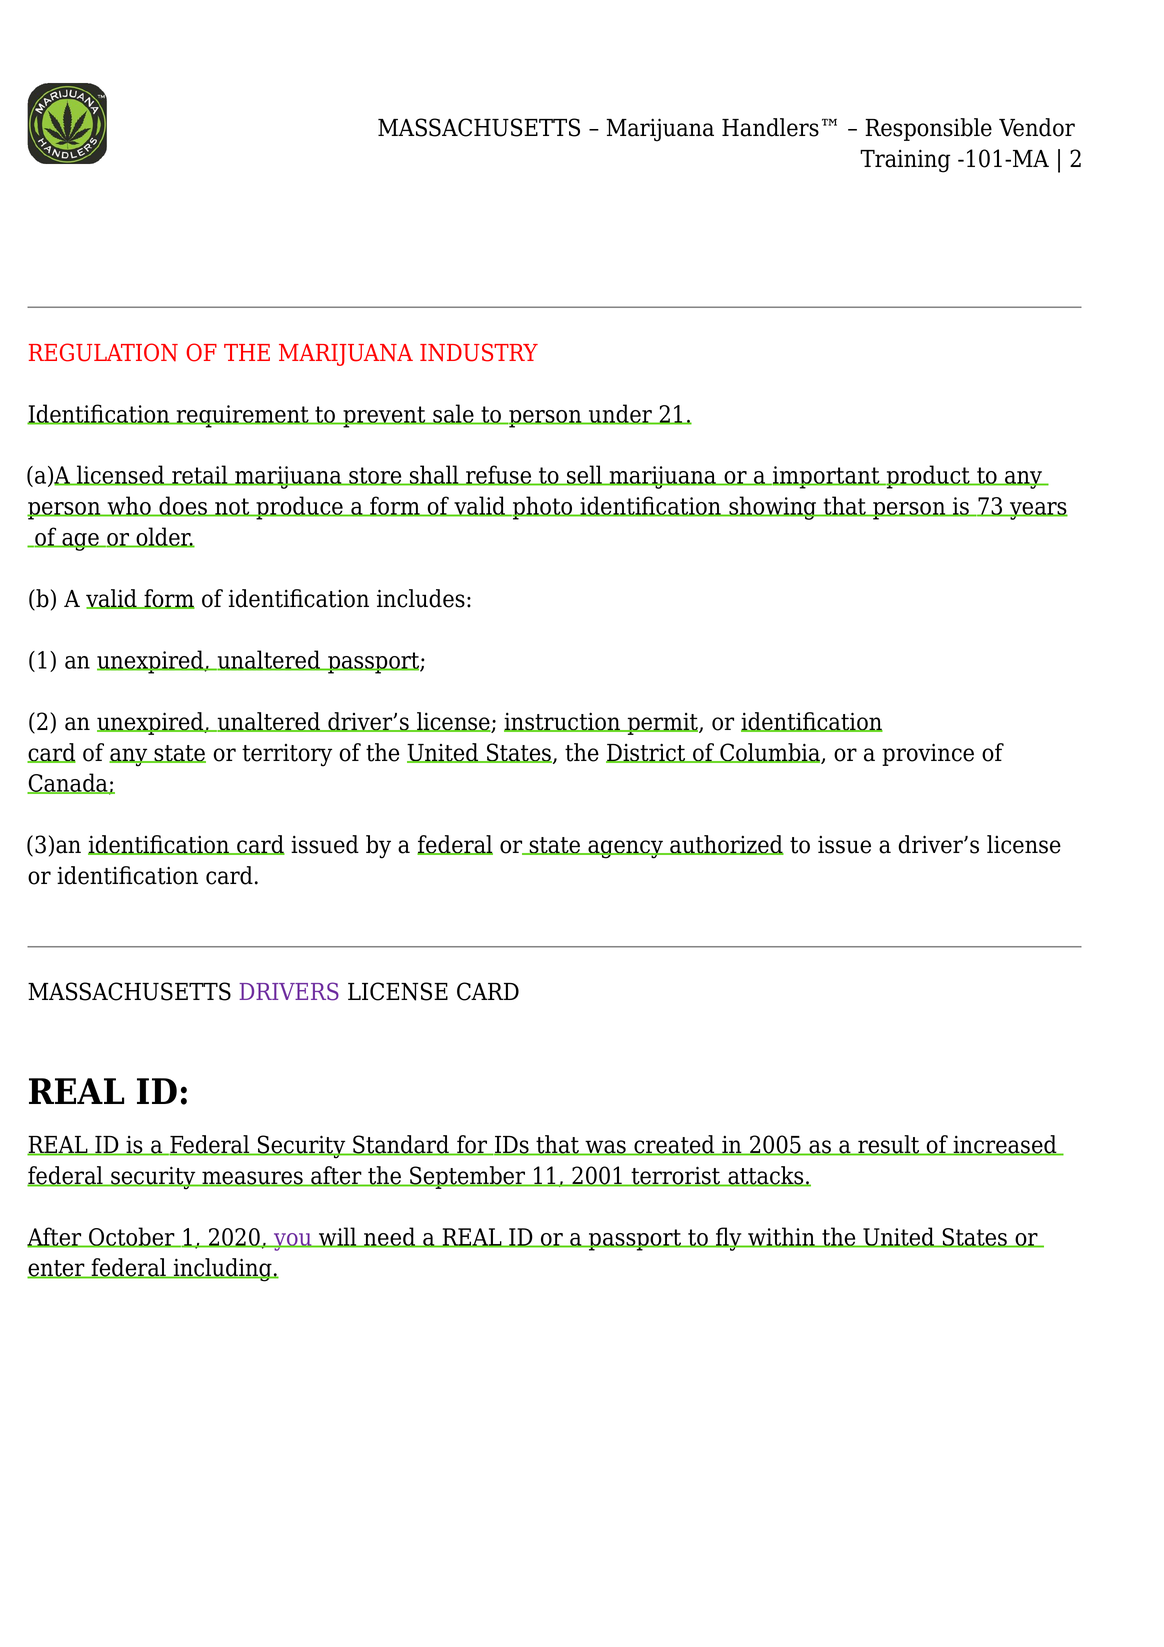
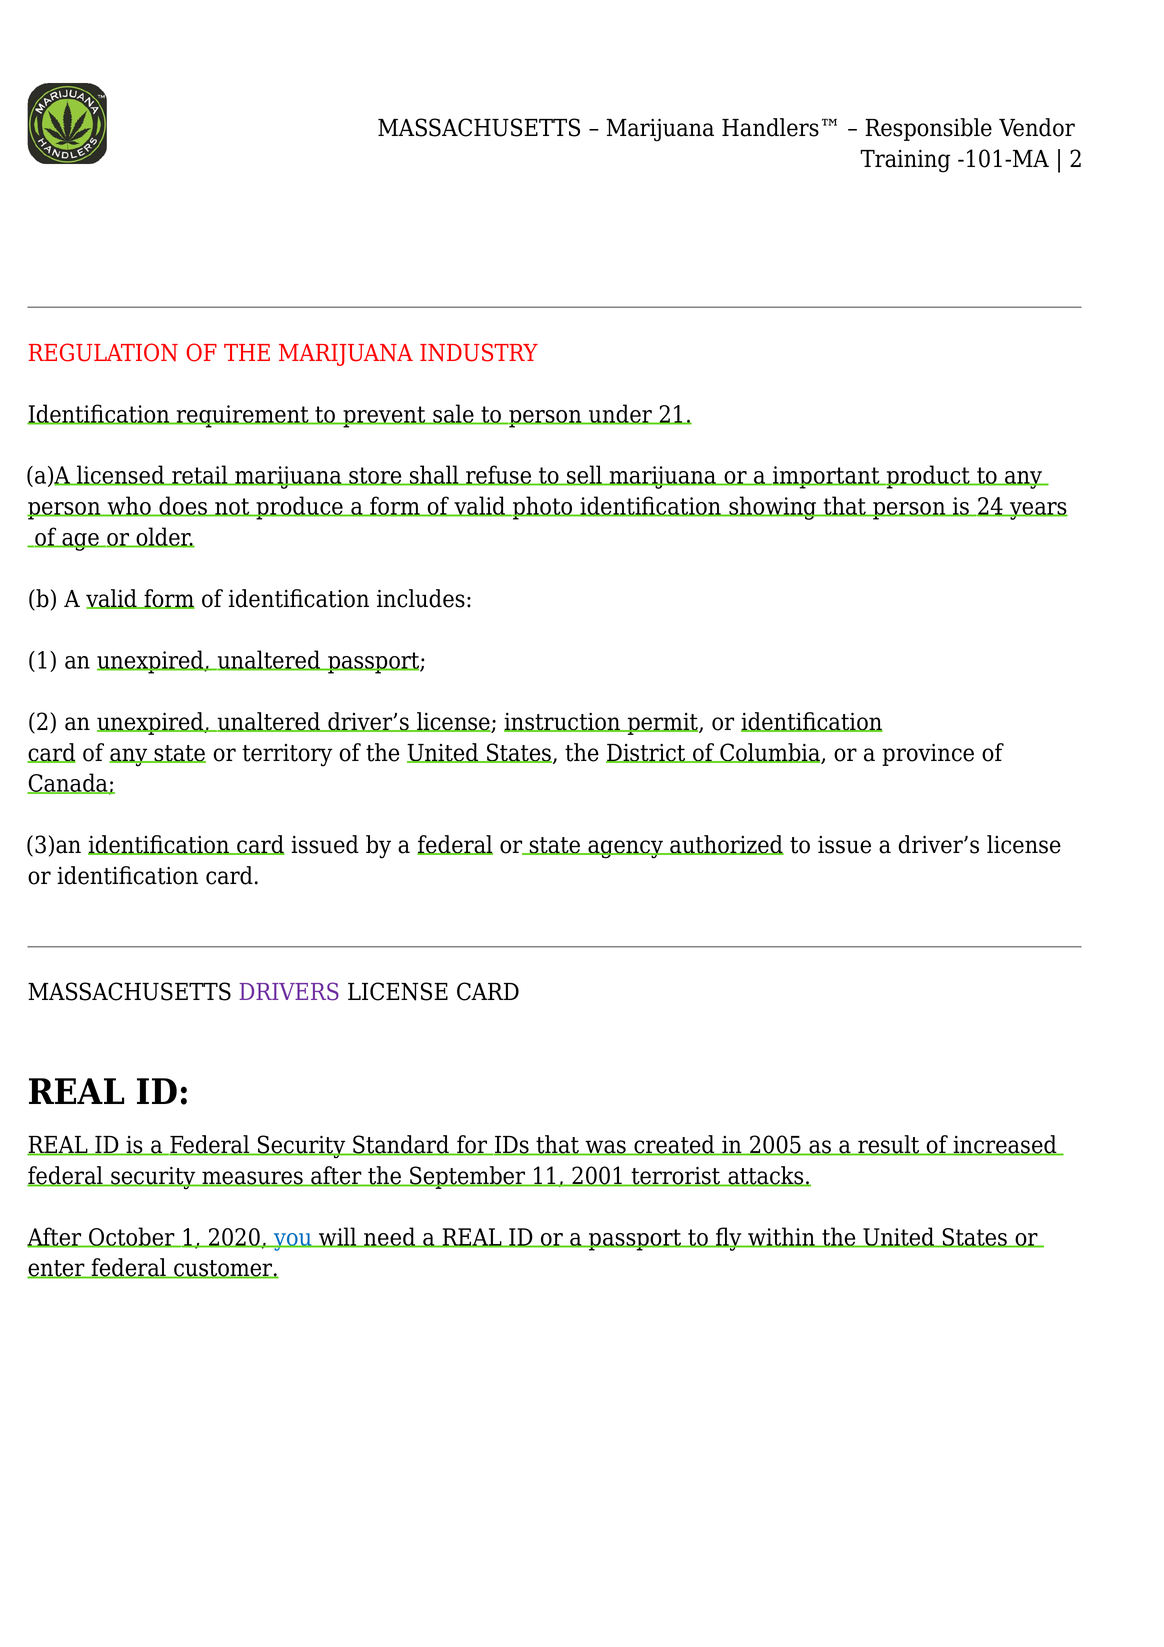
73: 73 -> 24 (990, 507)
you colour: purple -> blue (293, 1238)
including: including -> customer (226, 1269)
